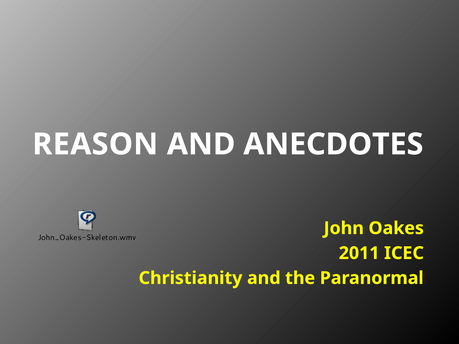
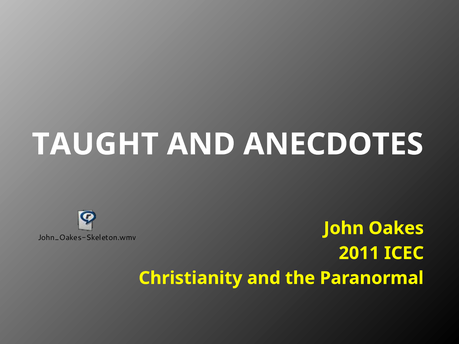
REASON: REASON -> TAUGHT (95, 144)
